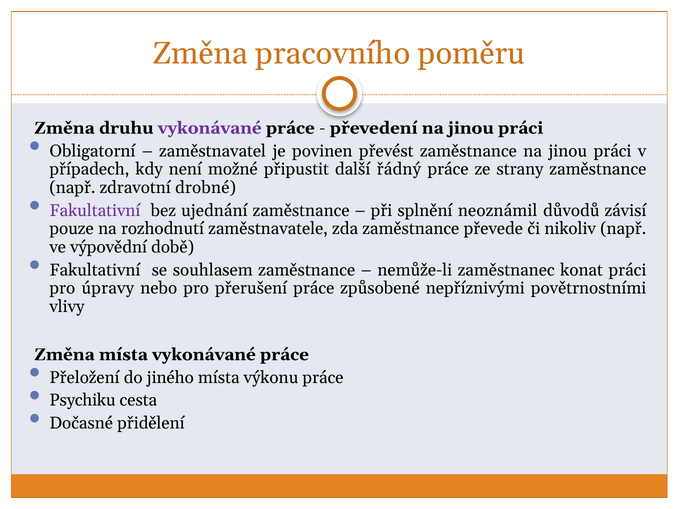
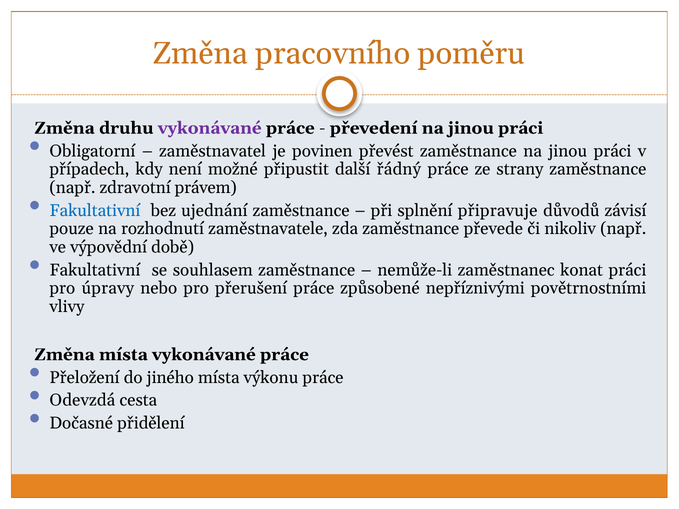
drobné: drobné -> právem (206, 188)
Fakultativní colour: purple -> blue (95, 211)
neoznámil: neoznámil -> připravuje (498, 211)
Psychiku: Psychiku -> Odevzdá (82, 401)
